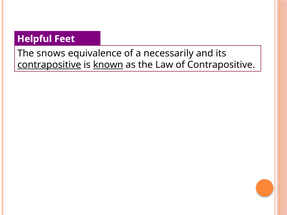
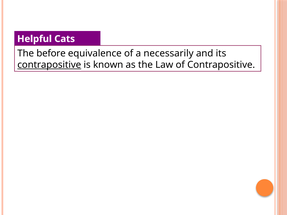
Feet: Feet -> Cats (65, 39)
snows: snows -> before (51, 53)
known underline: present -> none (108, 65)
